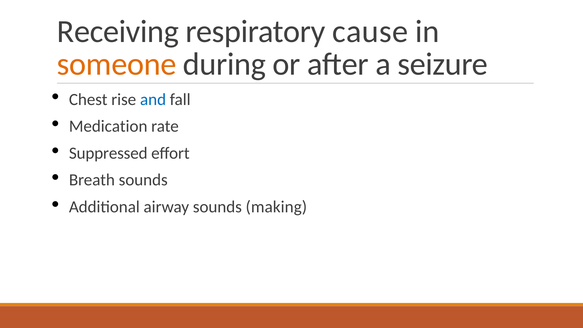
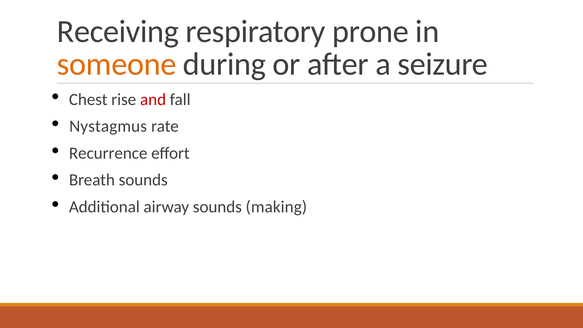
cause: cause -> prone (370, 32)
and colour: blue -> red (153, 99)
Medication: Medication -> Nystagmus (108, 126)
Suppressed: Suppressed -> Recurrence (108, 153)
